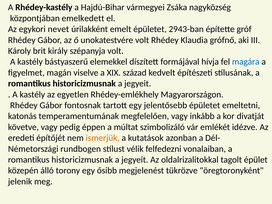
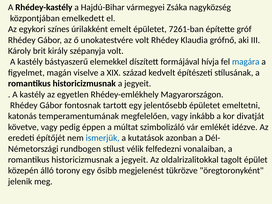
nevet: nevet -> színes (58, 29)
2943-ban: 2943-ban -> 7261-ban (186, 29)
ismerjük colour: orange -> blue (103, 138)
